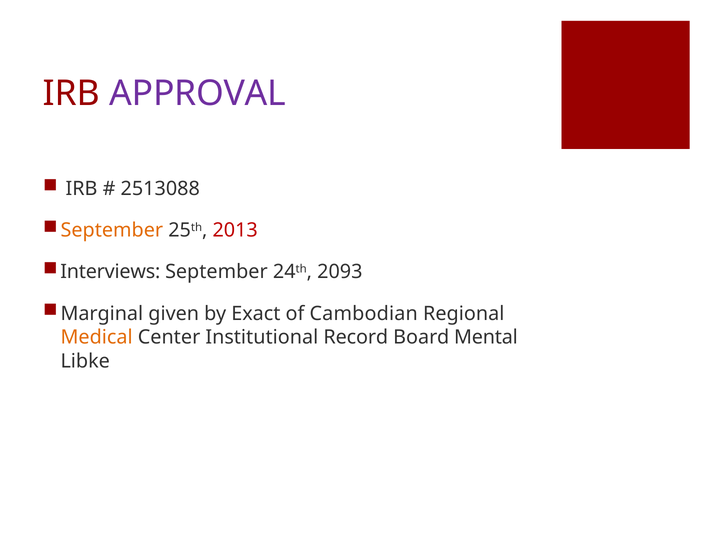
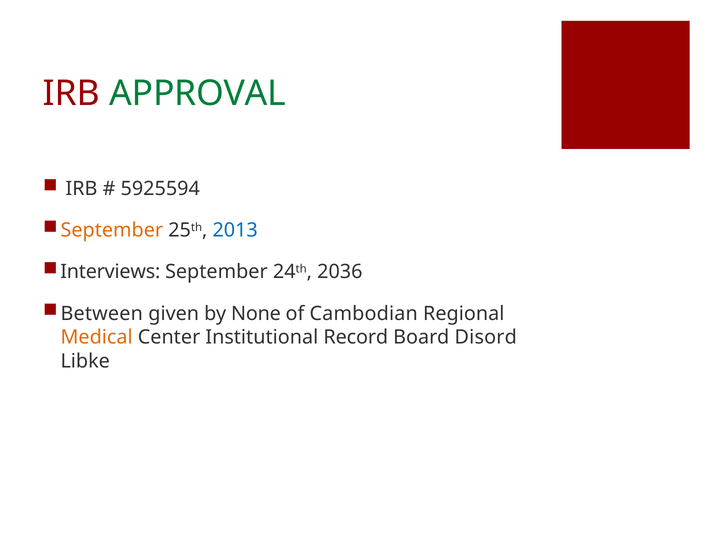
APPROVAL colour: purple -> green (198, 93)
2513088: 2513088 -> 5925594 (160, 189)
2013 colour: red -> blue (235, 230)
2093: 2093 -> 2036 (340, 272)
Marginal: Marginal -> Between (102, 314)
Exact: Exact -> None (256, 314)
Mental: Mental -> Disord (486, 337)
